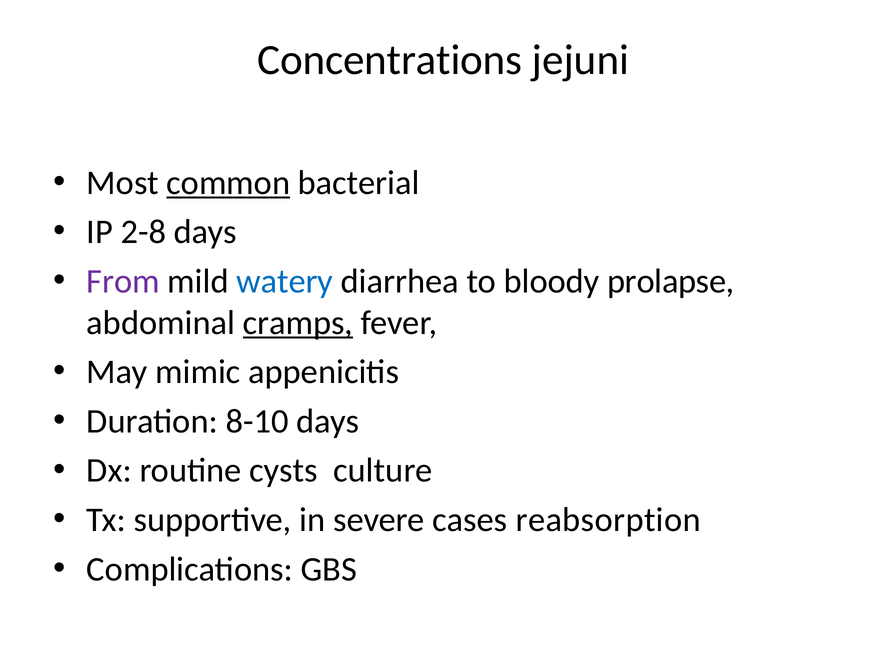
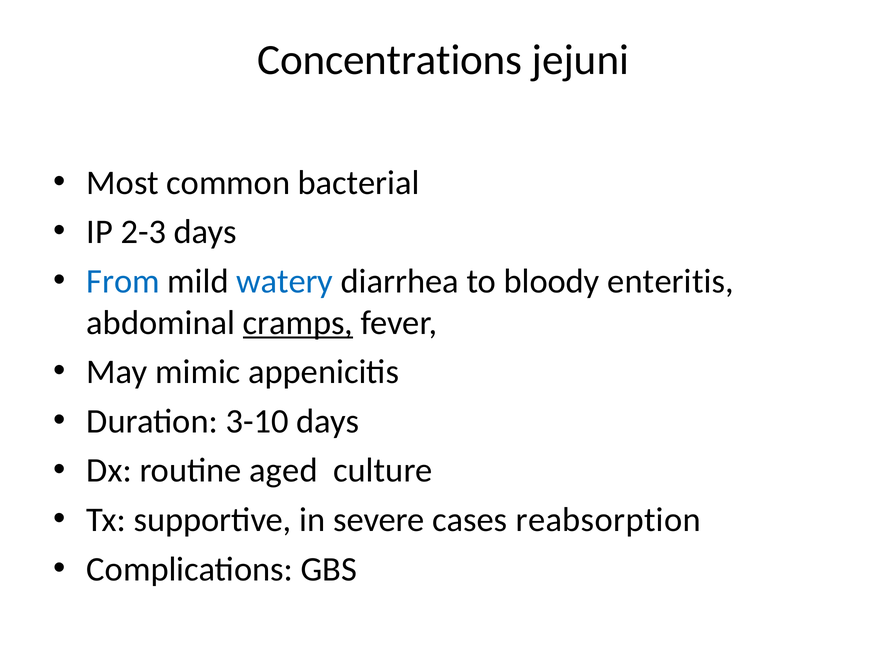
common underline: present -> none (228, 183)
2-8: 2-8 -> 2-3 (143, 232)
From colour: purple -> blue (123, 281)
prolapse: prolapse -> enteritis (671, 281)
8-10: 8-10 -> 3-10 (257, 421)
cysts: cysts -> aged (283, 471)
